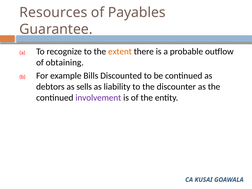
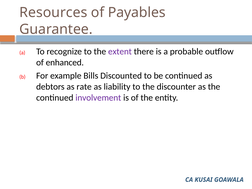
extent colour: orange -> purple (120, 51)
obtaining: obtaining -> enhanced (65, 62)
sells: sells -> rate (84, 87)
